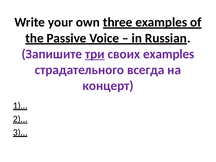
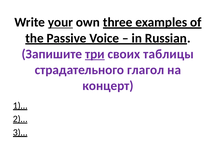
your underline: none -> present (60, 22)
своих examples: examples -> таблицы (169, 54)
всегда: всегда -> глагол (146, 70)
